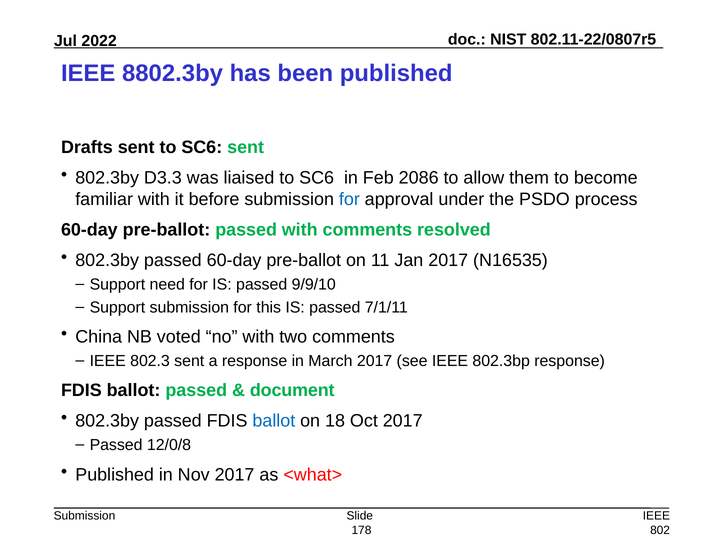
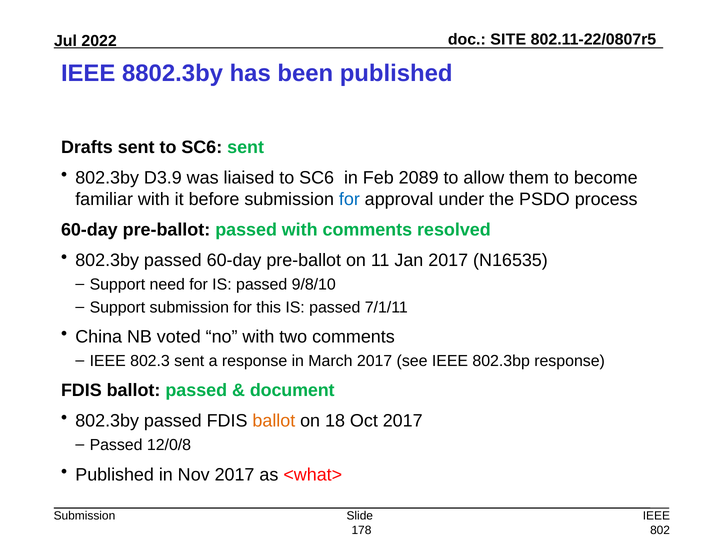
NIST: NIST -> SITE (508, 39)
D3.3: D3.3 -> D3.9 (163, 178)
2086: 2086 -> 2089 (419, 178)
9/9/10: 9/9/10 -> 9/8/10 (314, 284)
ballot colour: blue -> orange (274, 421)
